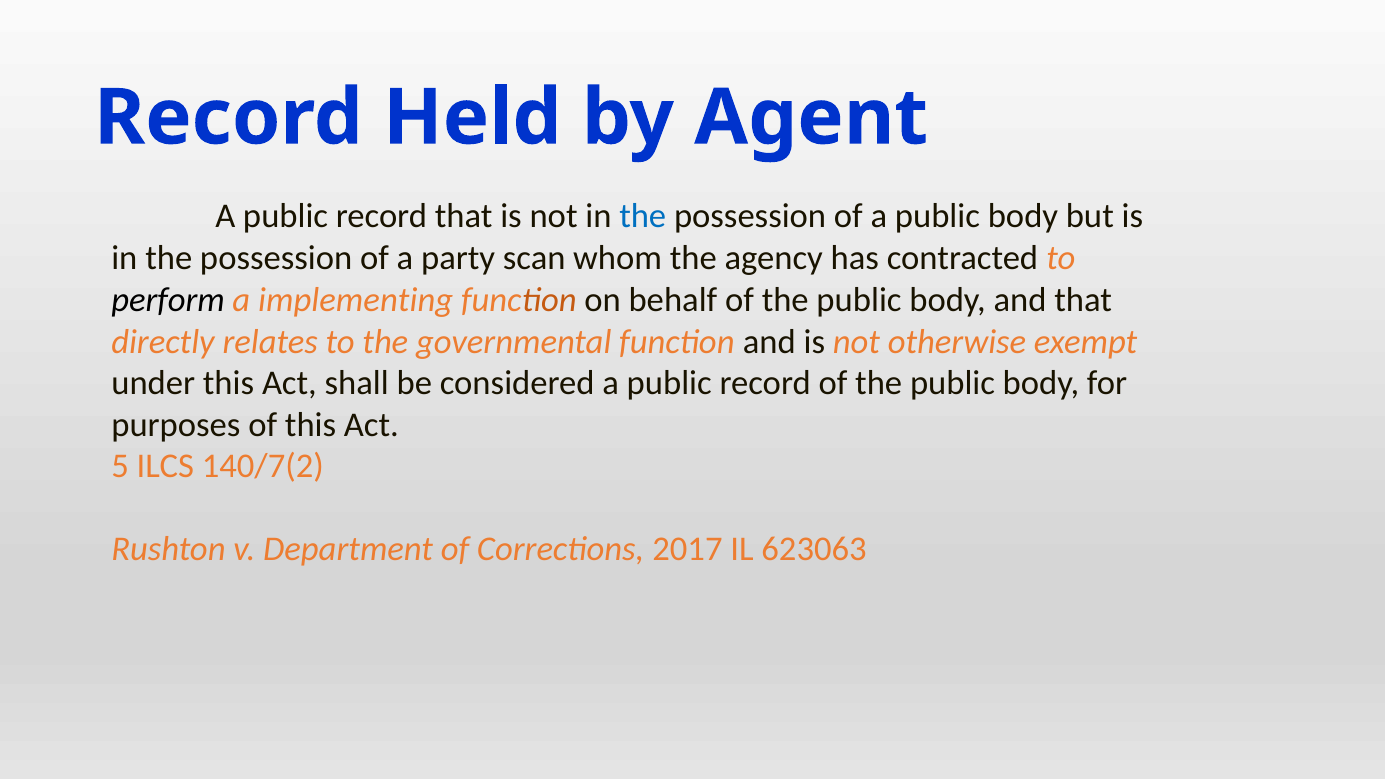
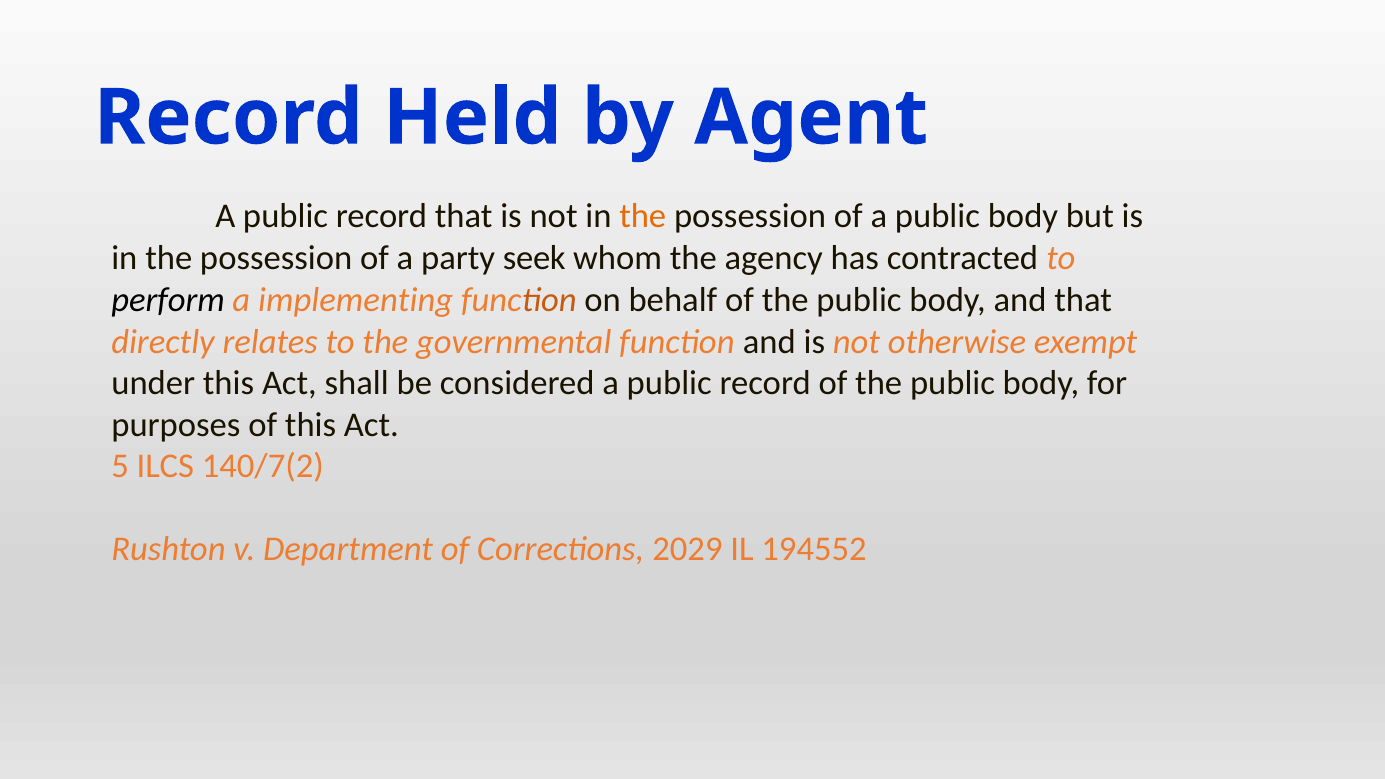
the colour: blue -> orange (643, 216)
scan: scan -> seek (534, 259)
2017: 2017 -> 2029 (687, 549)
623063: 623063 -> 194552 (814, 549)
